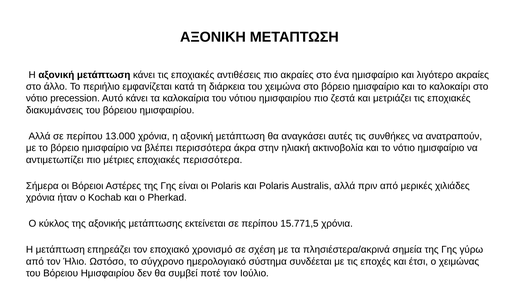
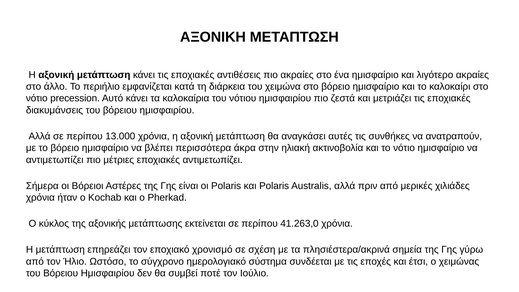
εποχιακές περισσότερα: περισσότερα -> αντιμετωπίζει (213, 160)
15.771,5: 15.771,5 -> 41.263,0 (299, 224)
